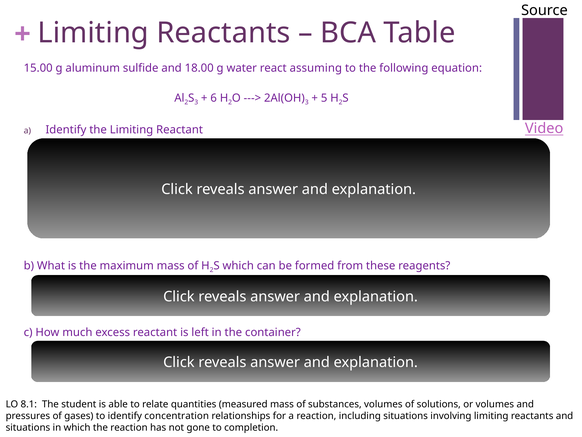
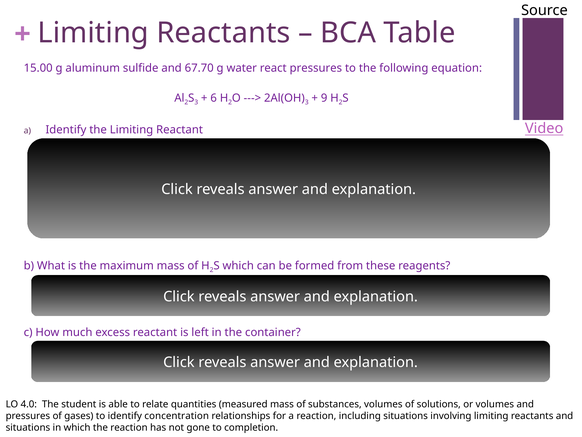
18.00: 18.00 -> 67.70 (199, 68)
react assuming: assuming -> pressures (316, 68)
5: 5 -> 9 (324, 98)
8.1: 8.1 -> 4.0 (29, 404)
